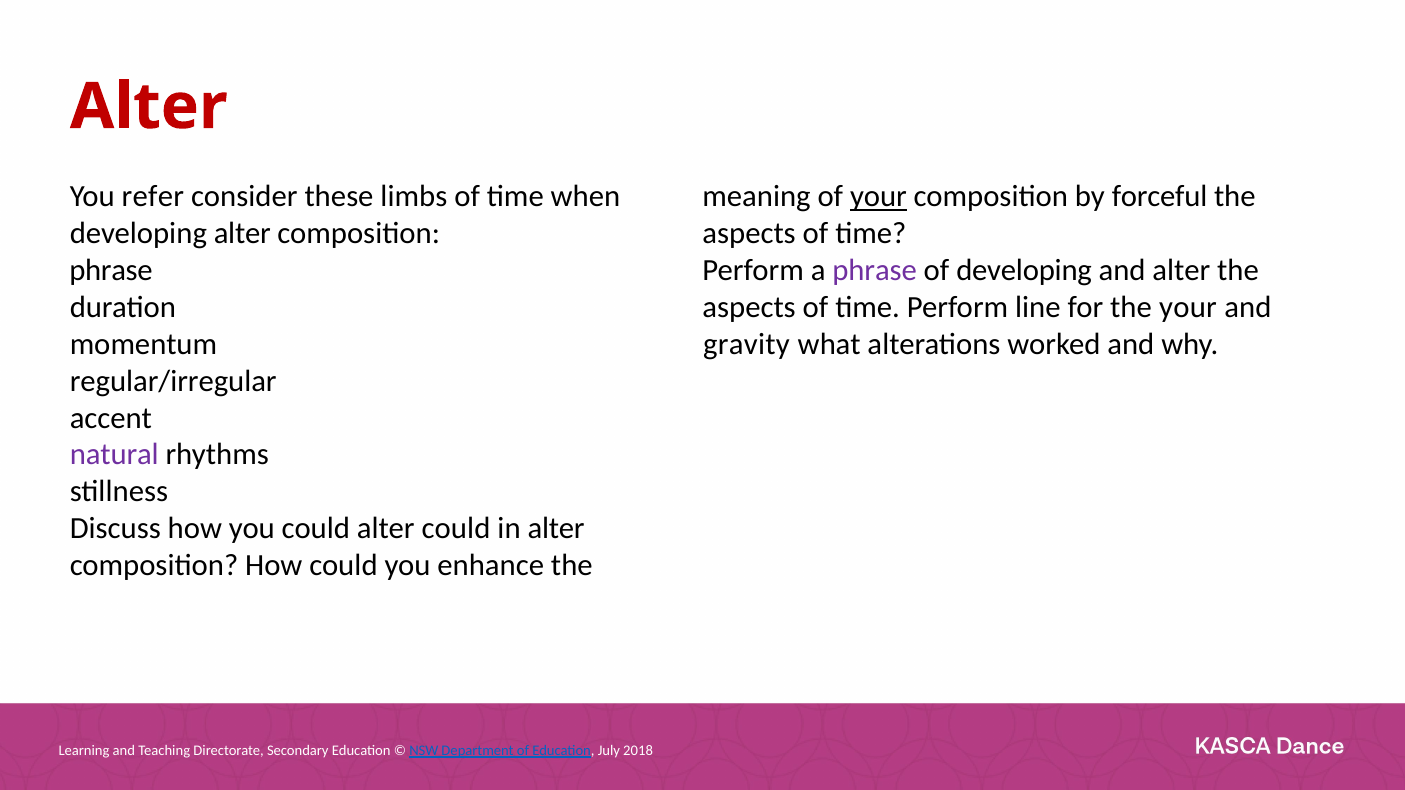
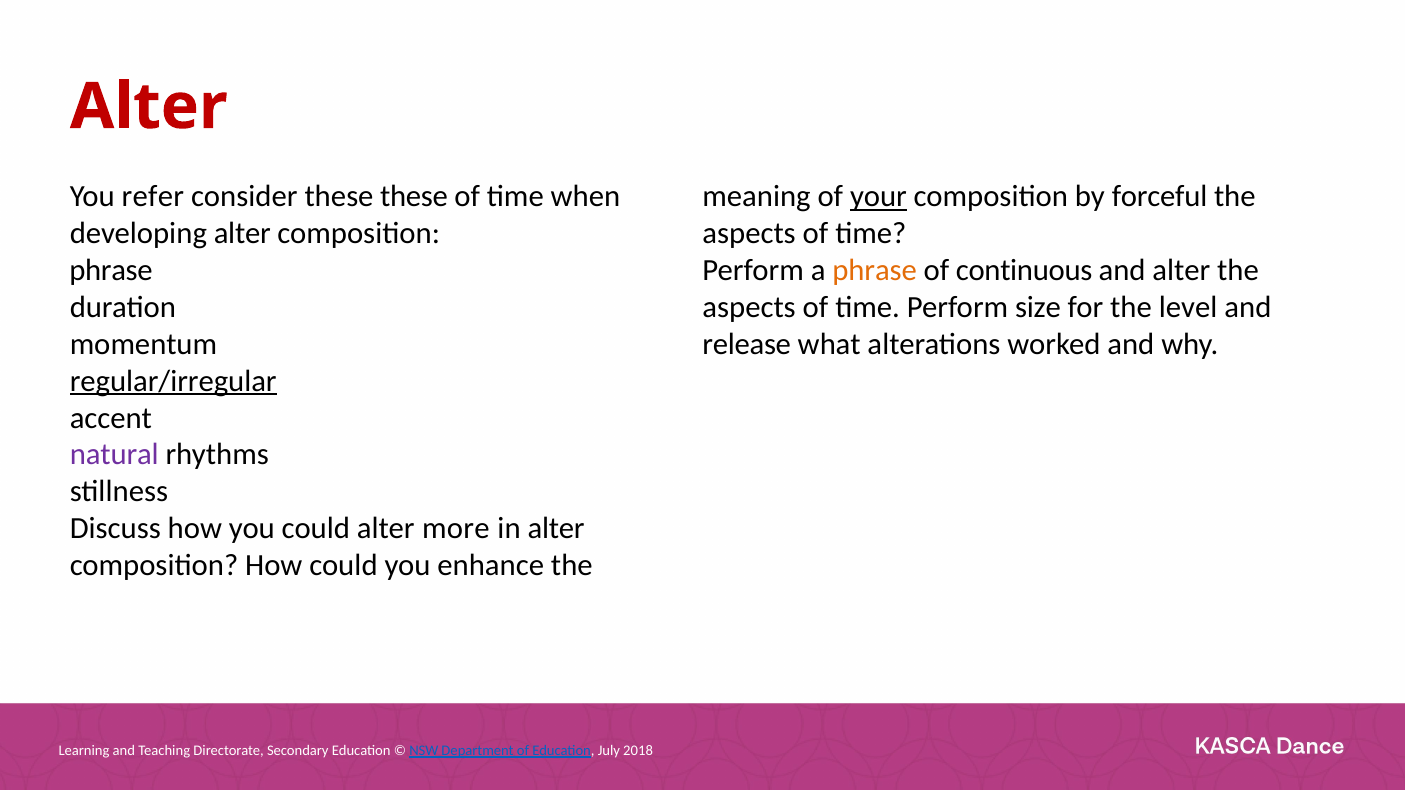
these limbs: limbs -> these (414, 197)
phrase colour: purple -> orange (875, 271)
of developing: developing -> continuous (1024, 271)
line: line -> size (1038, 307)
the your: your -> level (1188, 307)
gravity: gravity -> release (747, 344)
regular/irregular underline: none -> present (173, 381)
alter could: could -> more (456, 529)
